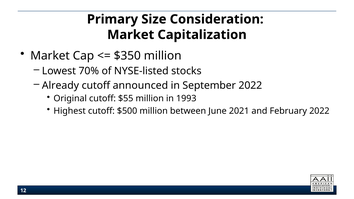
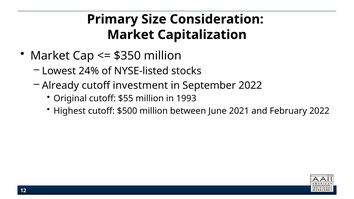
70%: 70% -> 24% (89, 71)
announced: announced -> investment (140, 85)
